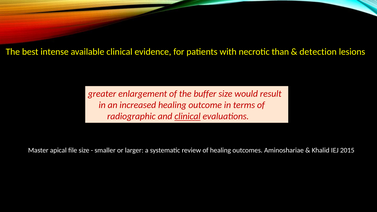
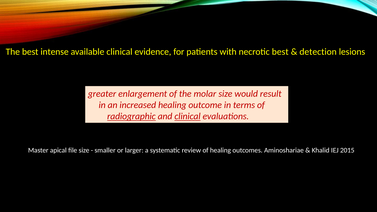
necrotic than: than -> best (280, 52)
buffer: buffer -> molar (205, 94)
radiographic underline: none -> present (131, 116)
